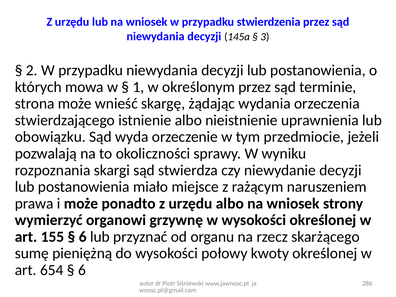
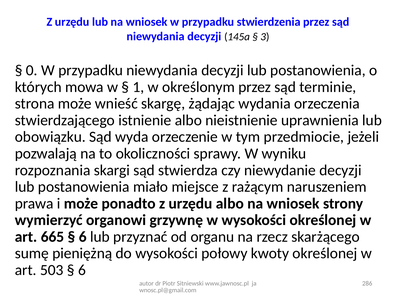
2: 2 -> 0 (32, 70)
155: 155 -> 665 (52, 237)
654: 654 -> 503 (52, 270)
